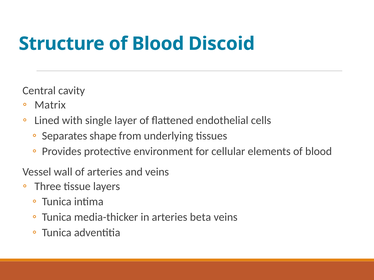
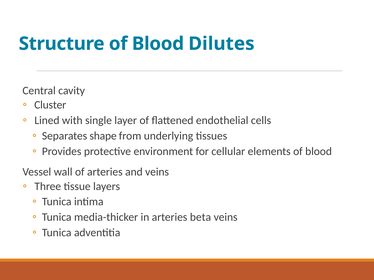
Discoid: Discoid -> Dilutes (221, 44)
Matrix: Matrix -> Cluster (50, 105)
